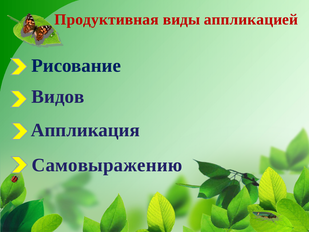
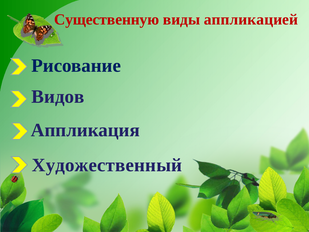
Продуктивная: Продуктивная -> Существенную (107, 19)
Самовыражению: Самовыражению -> Художественный (107, 165)
